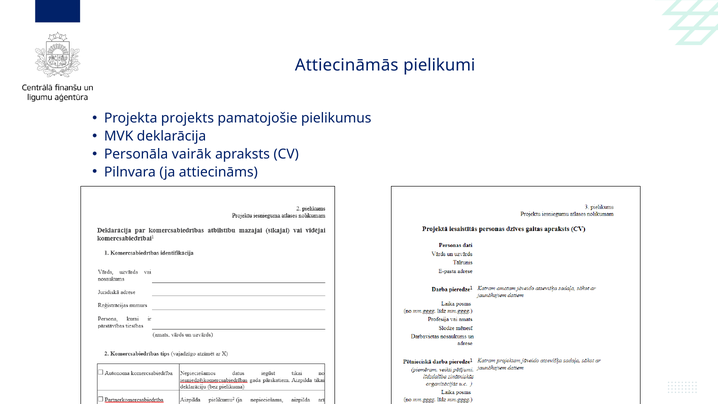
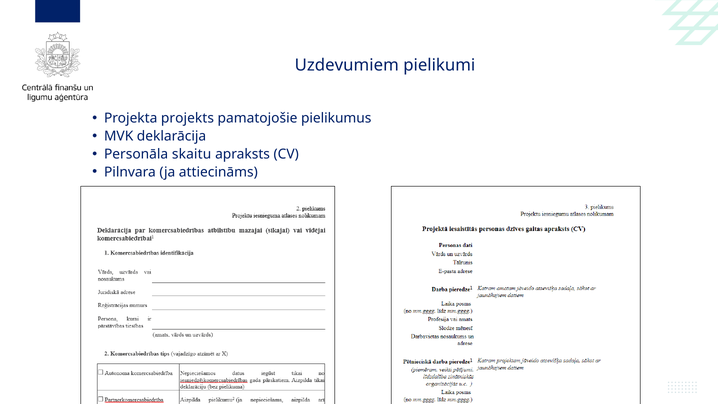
Attiecināmās: Attiecināmās -> Uzdevumiem (347, 65)
vairāk: vairāk -> skaitu (192, 154)
